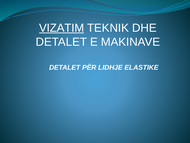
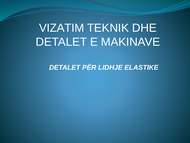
VIZATIM underline: present -> none (62, 28)
